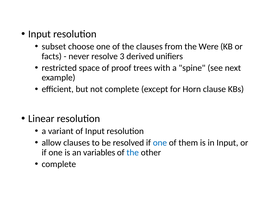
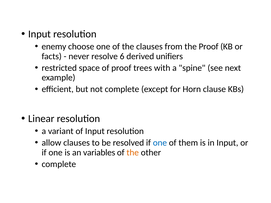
subset: subset -> enemy (54, 47)
the Were: Were -> Proof (209, 47)
3: 3 -> 6 (122, 56)
the colour: blue -> orange (133, 153)
